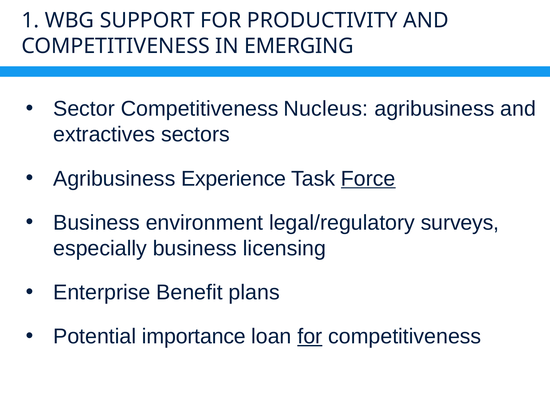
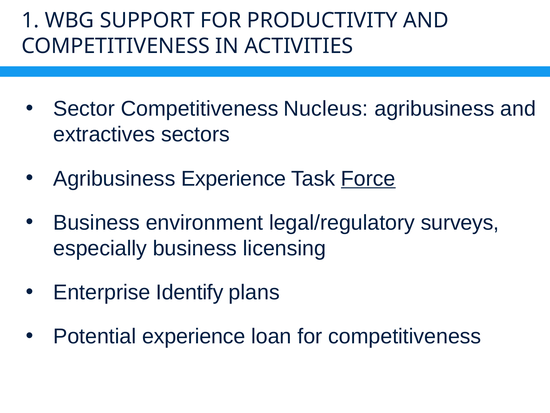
EMERGING: EMERGING -> ACTIVITIES (299, 46)
Benefit: Benefit -> Identify (190, 292)
Potential importance: importance -> experience (194, 336)
for underline: present -> none (310, 336)
